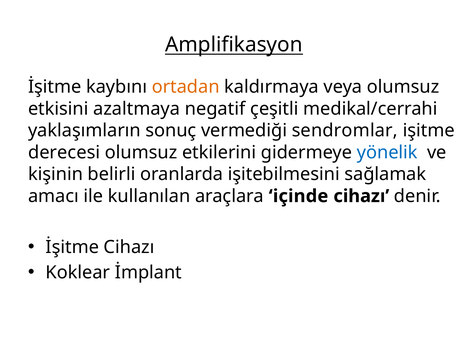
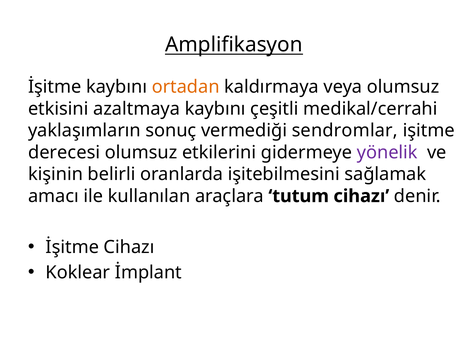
azaltmaya negatif: negatif -> kaybını (215, 109)
yönelik colour: blue -> purple (387, 152)
içinde: içinde -> tutum (299, 196)
